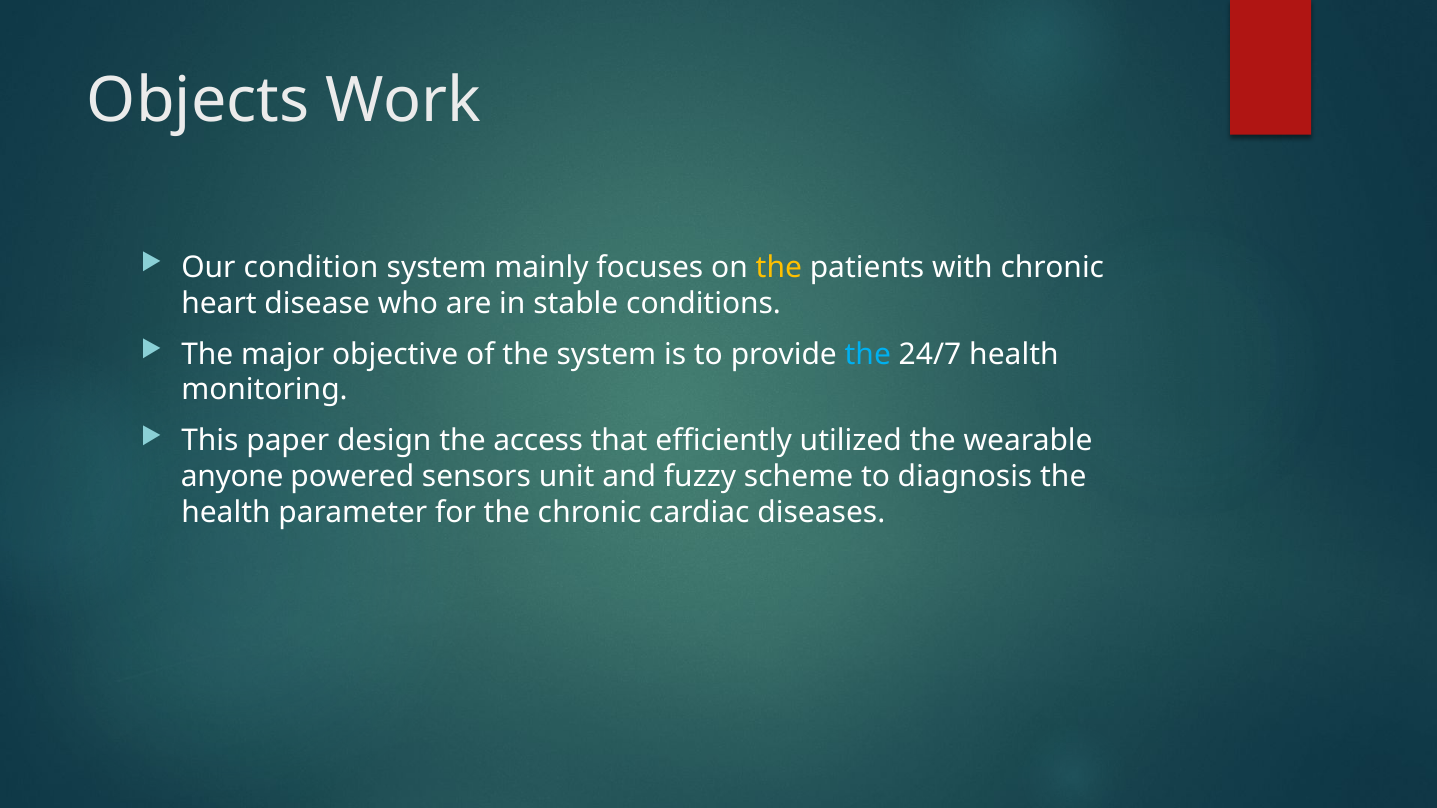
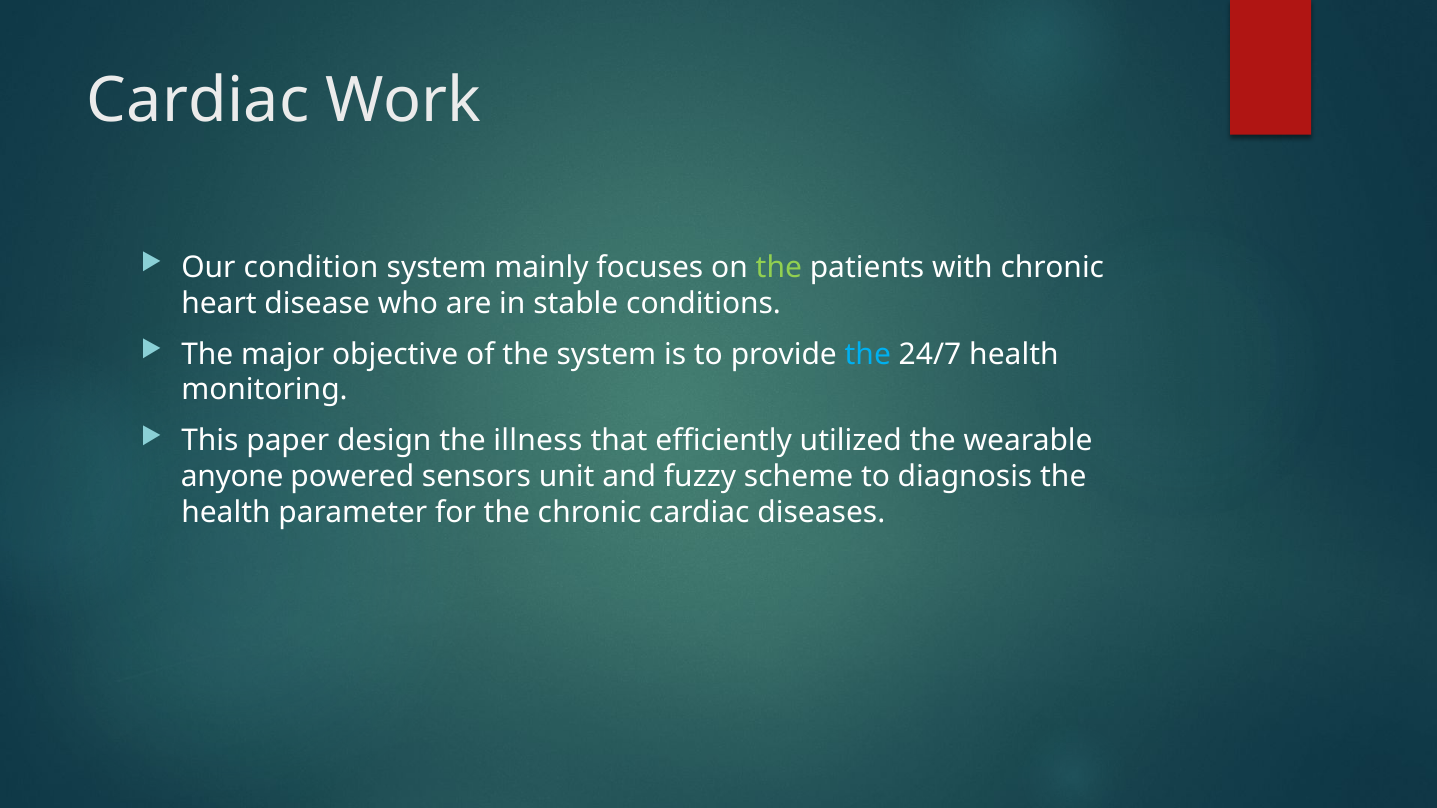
Objects: Objects -> Cardiac (198, 101)
the colour: yellow -> light green (779, 267)
access: access -> illness (538, 441)
